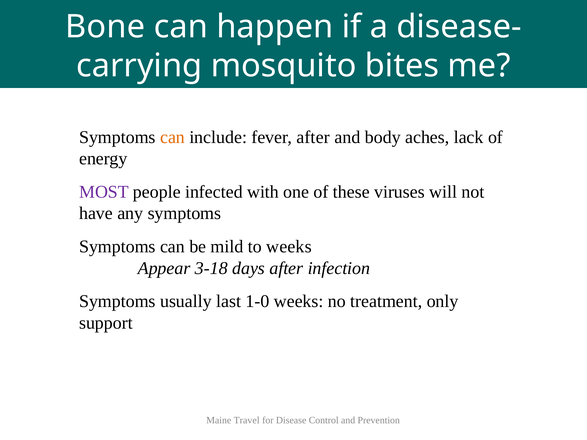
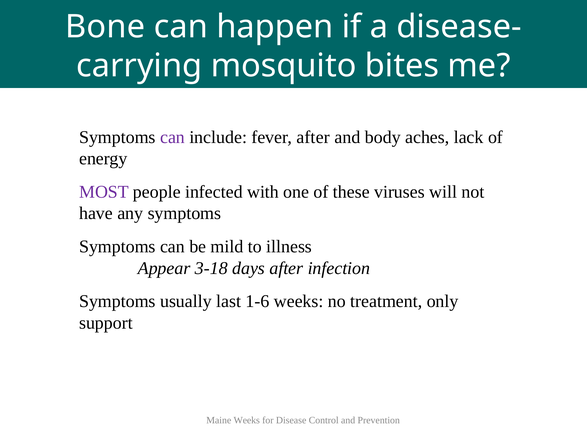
can colour: orange -> purple (172, 137)
to weeks: weeks -> illness (289, 247)
1-0: 1-0 -> 1-6 (257, 301)
Maine Travel: Travel -> Weeks (247, 420)
